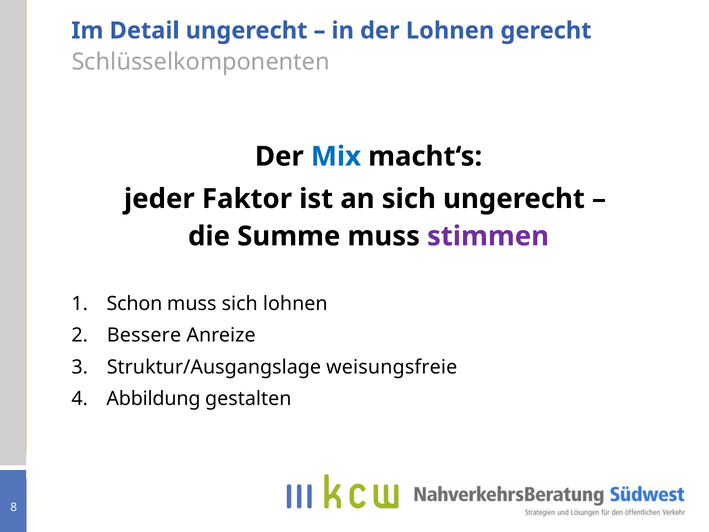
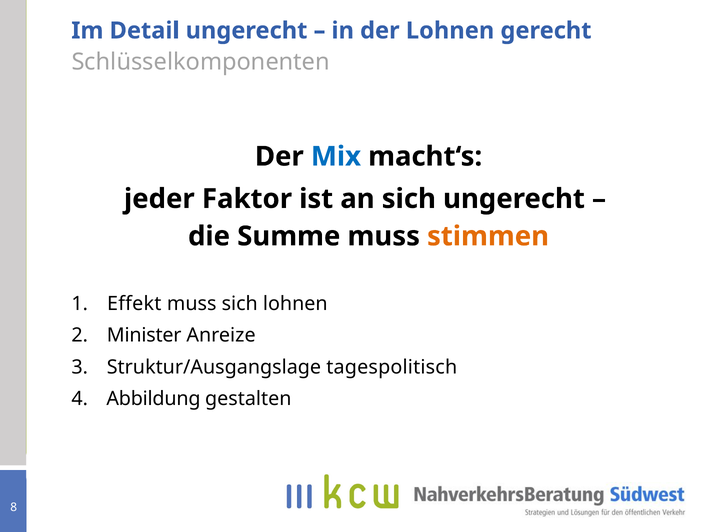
stimmen colour: purple -> orange (488, 236)
Schon: Schon -> Effekt (134, 304)
Bessere: Bessere -> Minister (144, 335)
weisungsfreie: weisungsfreie -> tagespolitisch (392, 367)
